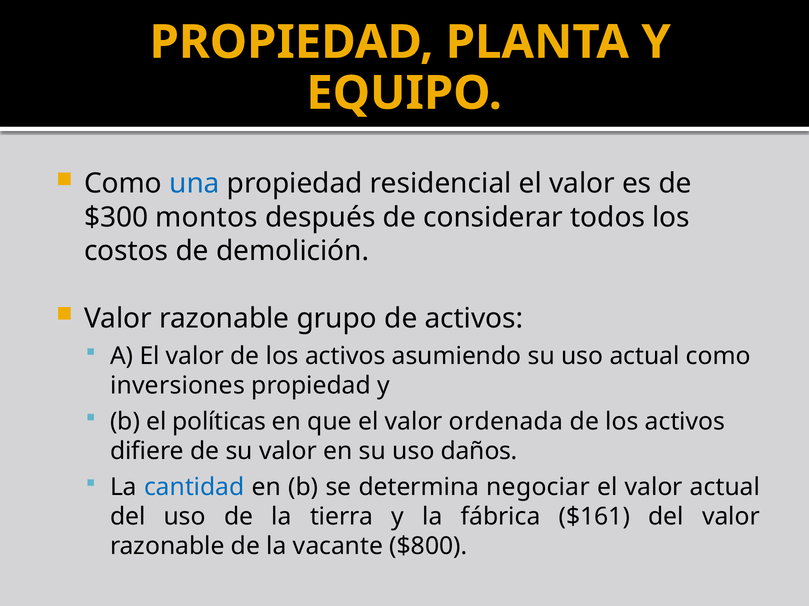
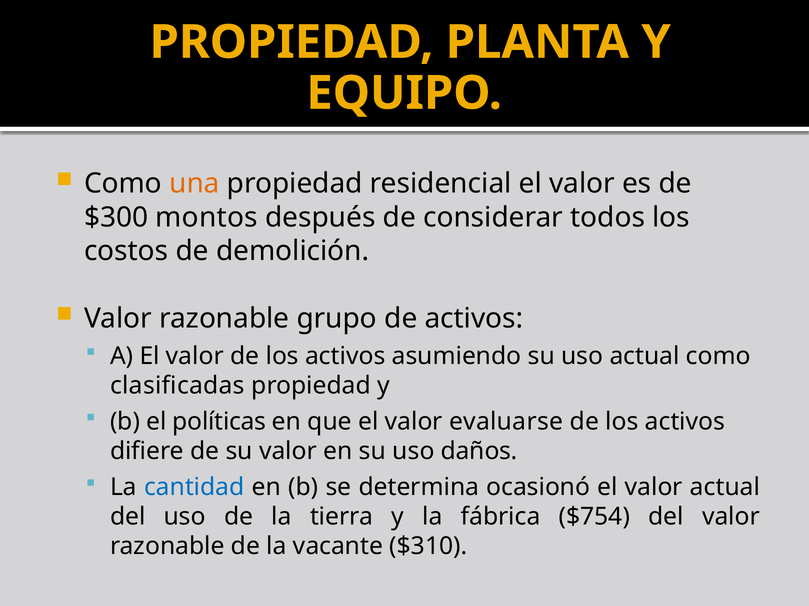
una colour: blue -> orange (194, 184)
inversiones: inversiones -> clasificadas (177, 386)
ordenada: ordenada -> evaluarse (506, 422)
negociar: negociar -> ocasionó (538, 488)
$161: $161 -> $754 (594, 517)
$800: $800 -> $310 (428, 547)
